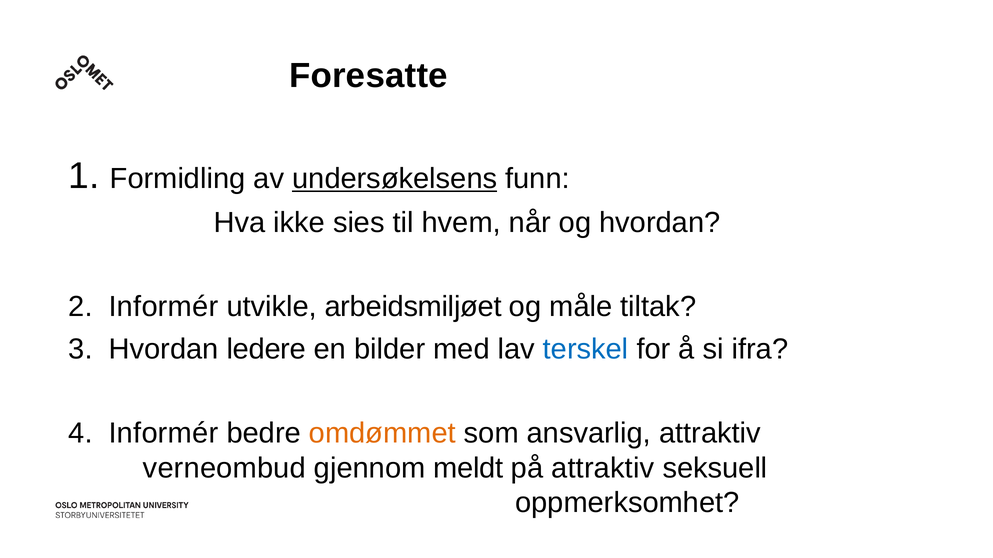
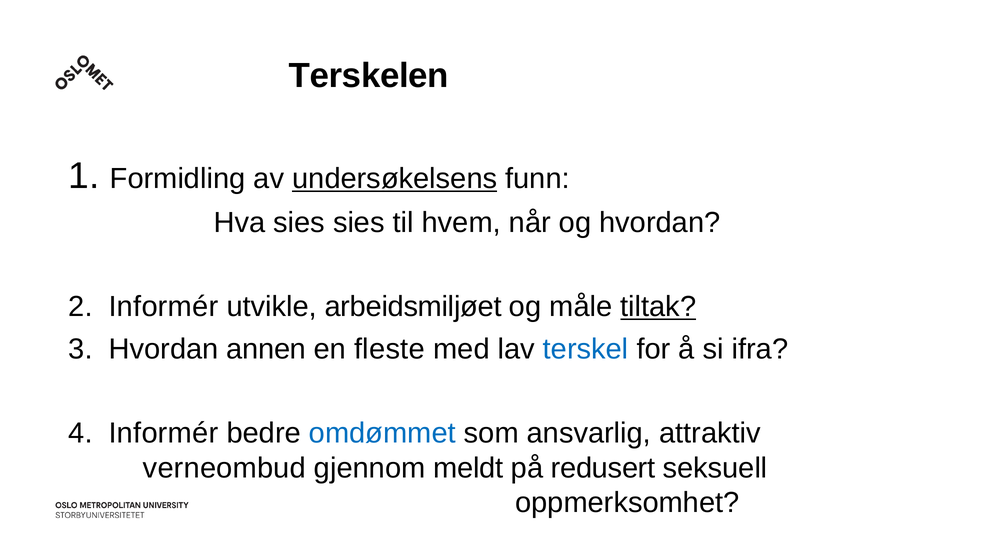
Foresatte: Foresatte -> Terskelen (369, 76)
Hva ikke: ikke -> sies (299, 223)
tiltak underline: none -> present (658, 307)
ledere: ledere -> annen (266, 349)
bilder: bilder -> fleste (390, 349)
omdømmet colour: orange -> blue (382, 433)
på attraktiv: attraktiv -> redusert (603, 468)
